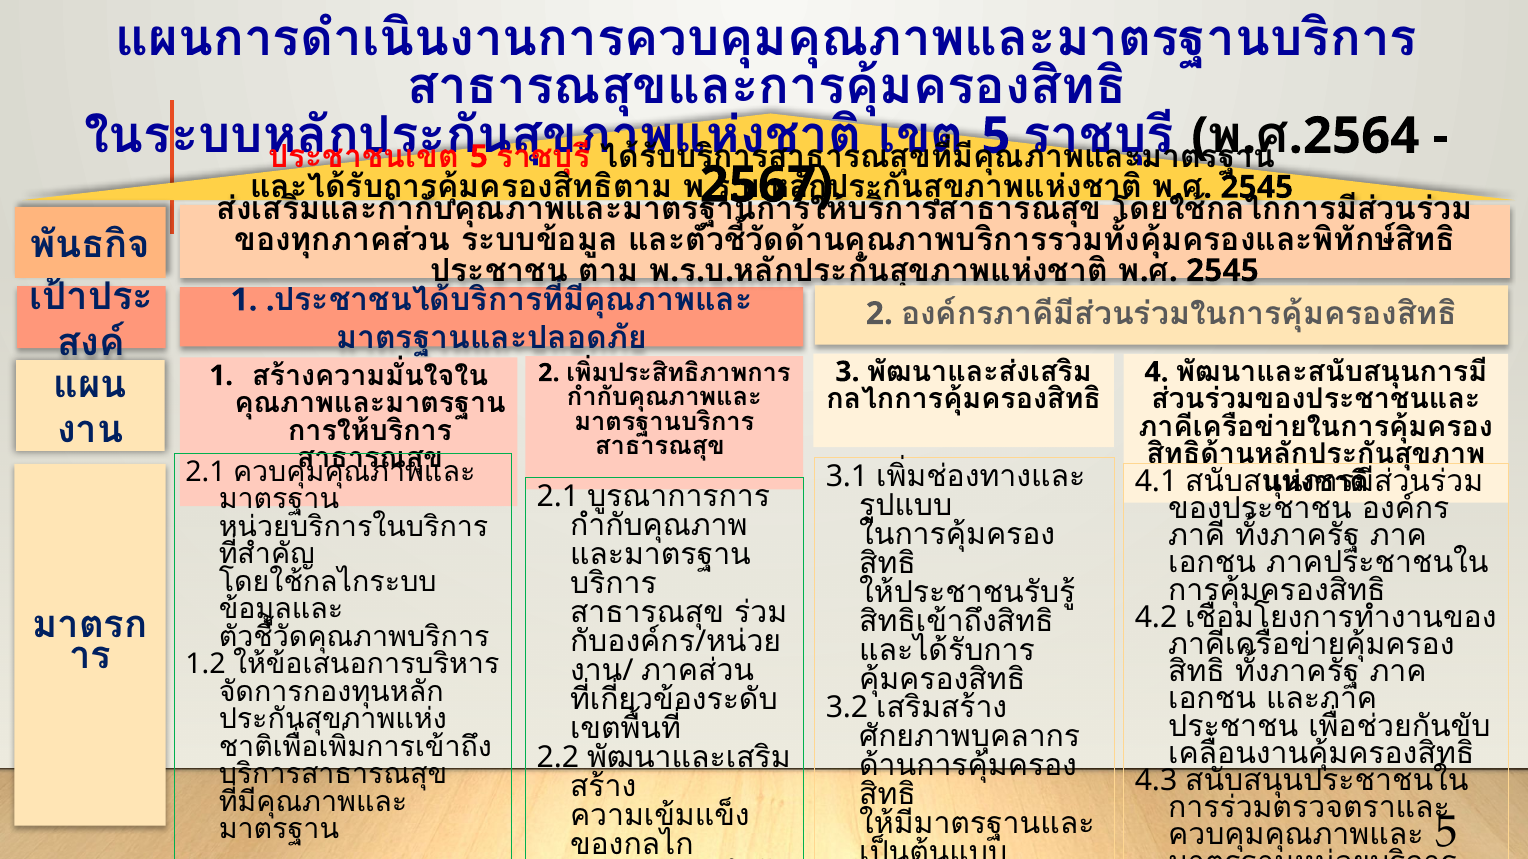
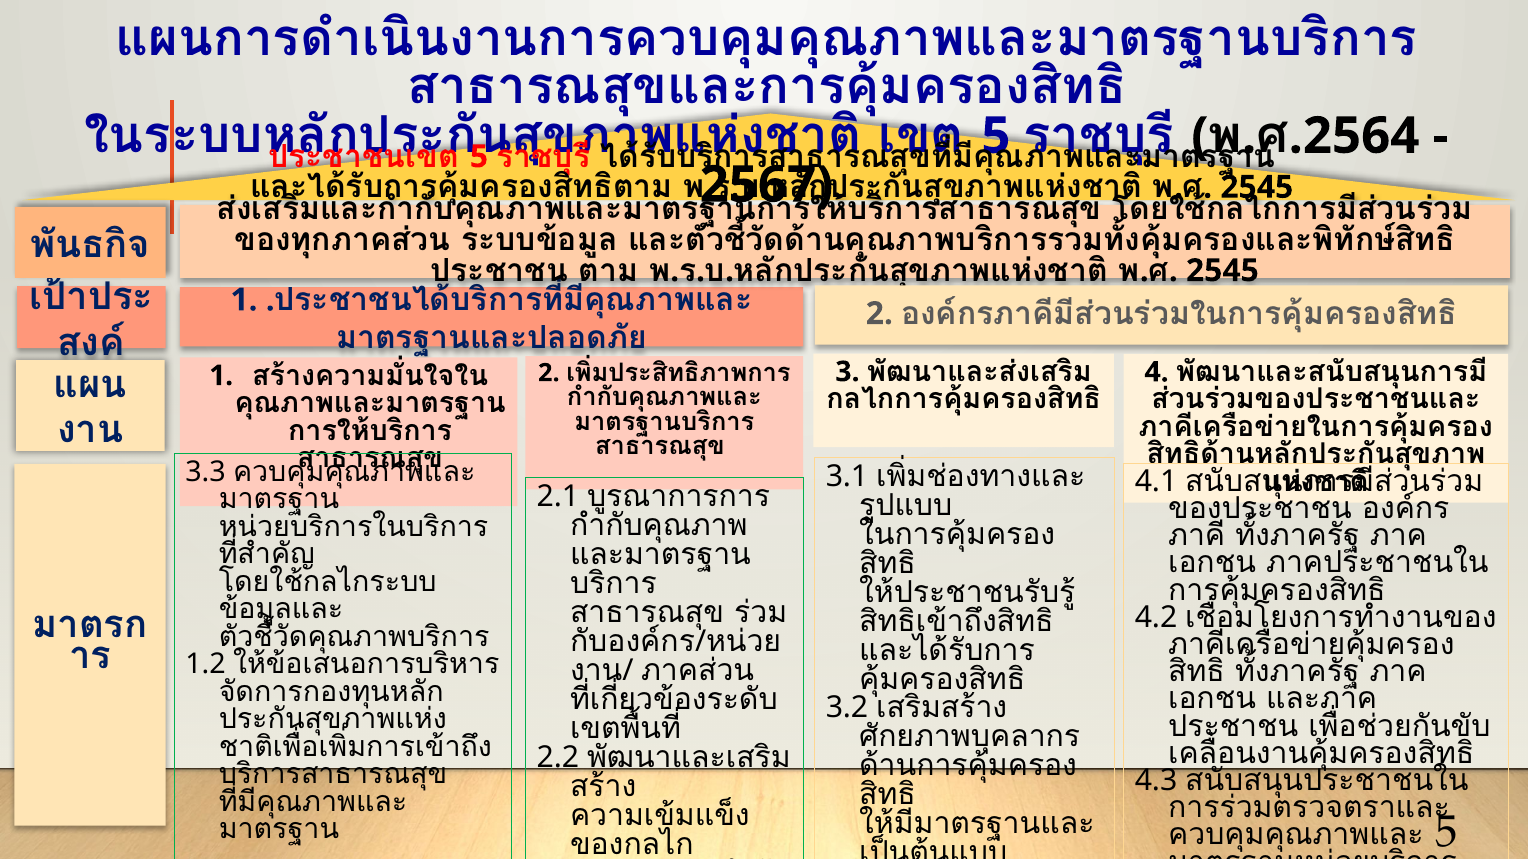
2.1: 2.1 -> 3.3 (206, 472)
